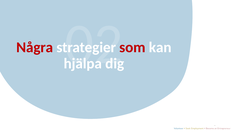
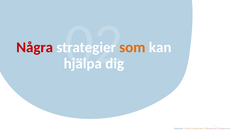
som colour: red -> orange (132, 47)
